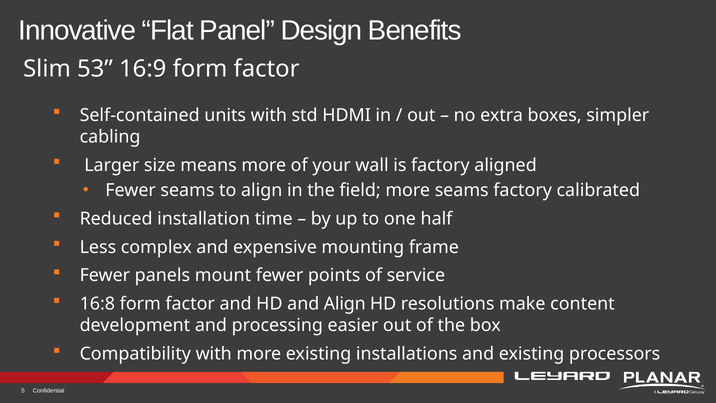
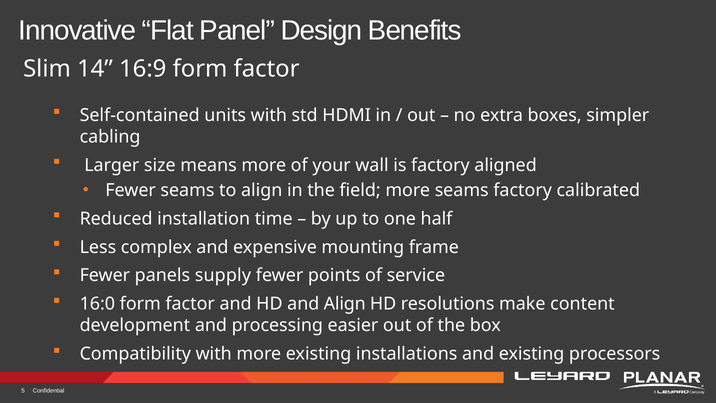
53: 53 -> 14 (95, 69)
mount: mount -> supply (223, 275)
16:8: 16:8 -> 16:0 (97, 304)
